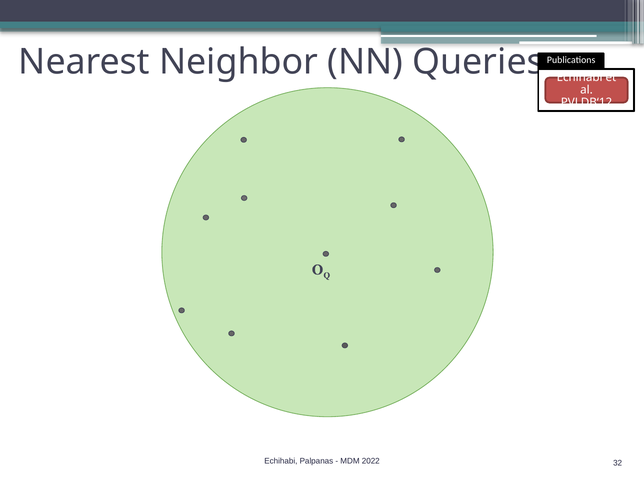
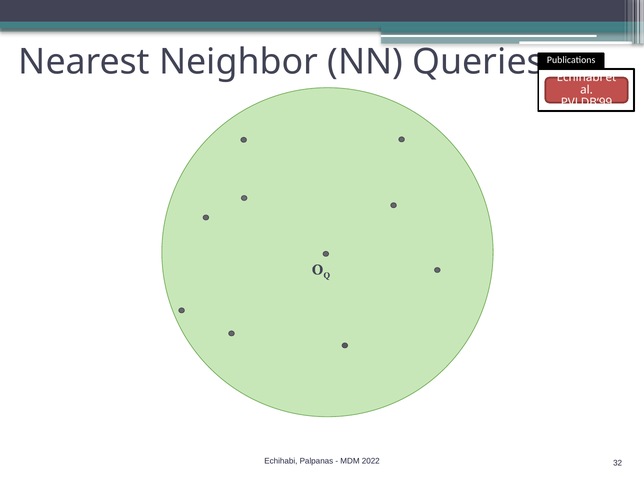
PVLDB‘12: PVLDB‘12 -> PVLDB‘99 (586, 103)
